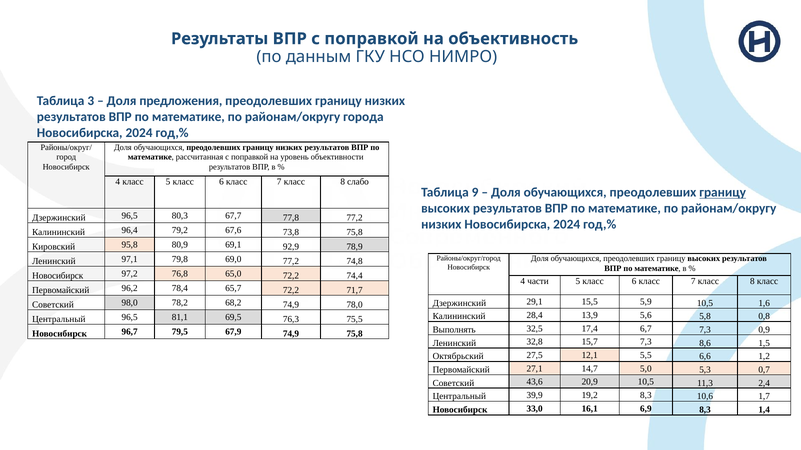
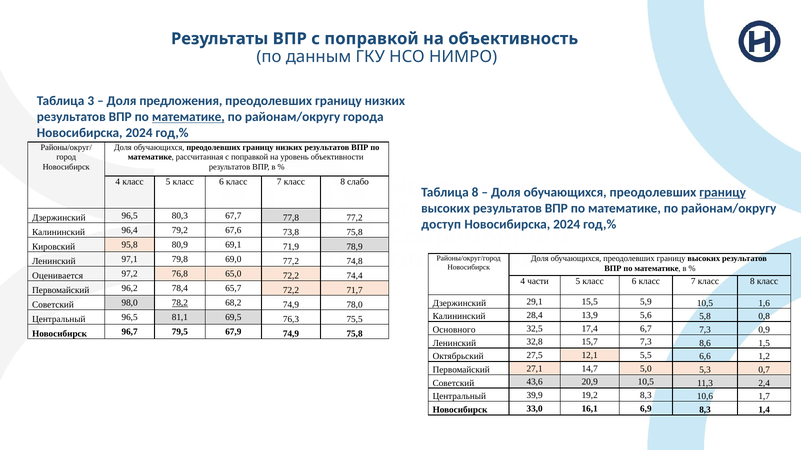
математике underline: none -> present (188, 117)
Таблица 9: 9 -> 8 (475, 193)
низких: низких -> доступ (441, 225)
92,9: 92,9 -> 71,9 (291, 247)
Новосибирск: Новосибирск -> Оценивается (58, 276)
78,2 underline: none -> present (180, 303)
Выполнять: Выполнять -> Основного (454, 330)
